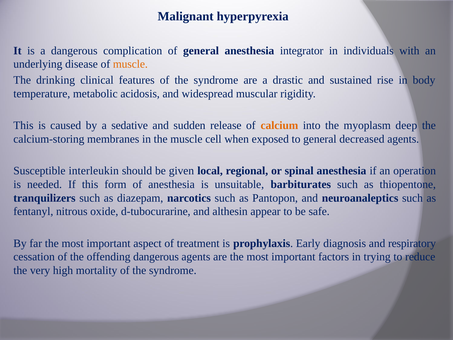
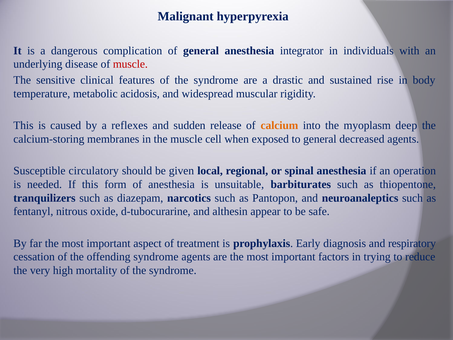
muscle colour: orange -> red (130, 64)
drinking: drinking -> sensitive (56, 80)
sedative: sedative -> reflexes (130, 125)
interleukin: interleukin -> circulatory (94, 171)
offending dangerous: dangerous -> syndrome (156, 257)
